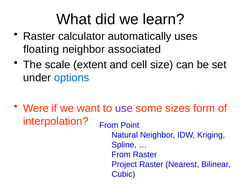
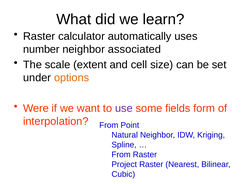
floating: floating -> number (41, 49)
options colour: blue -> orange (72, 78)
sizes: sizes -> fields (178, 108)
